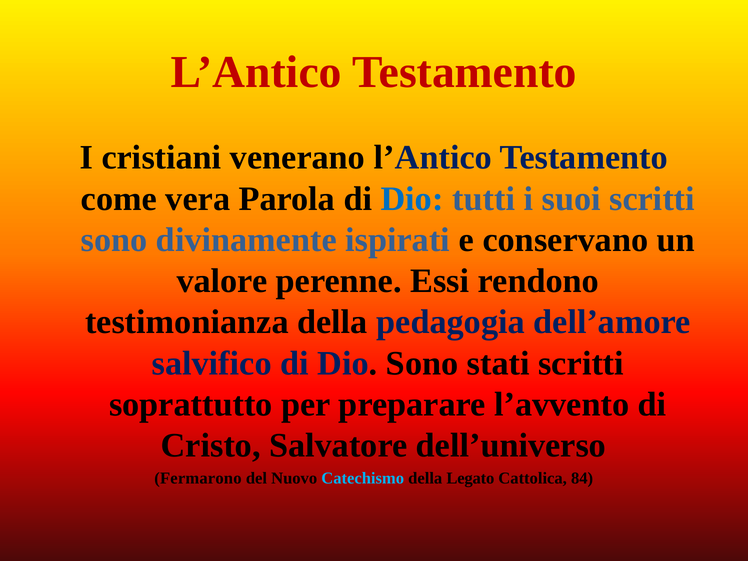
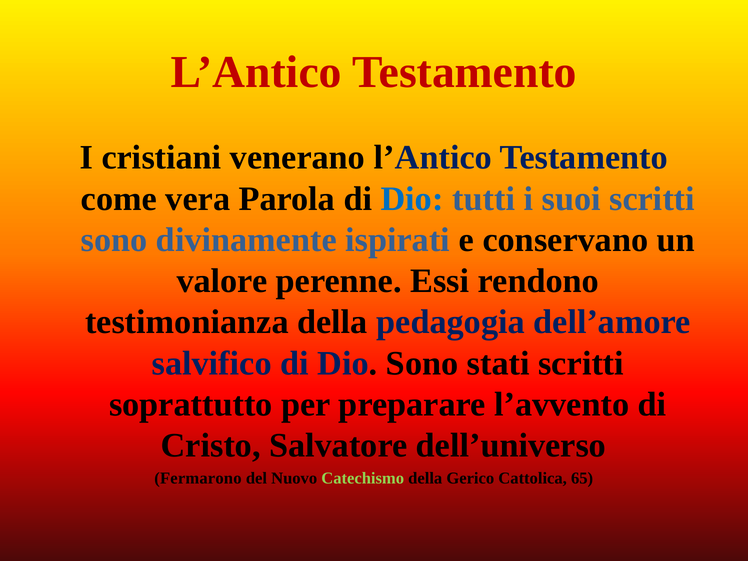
Catechismo colour: light blue -> light green (363, 478)
Legato: Legato -> Gerico (470, 478)
84: 84 -> 65 (582, 478)
